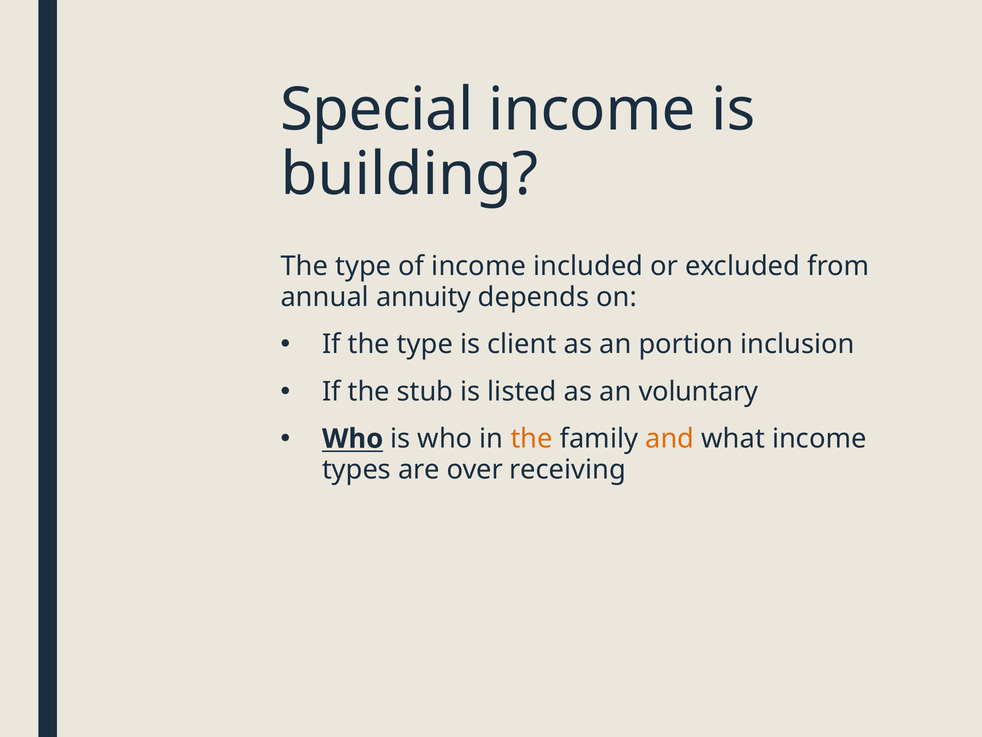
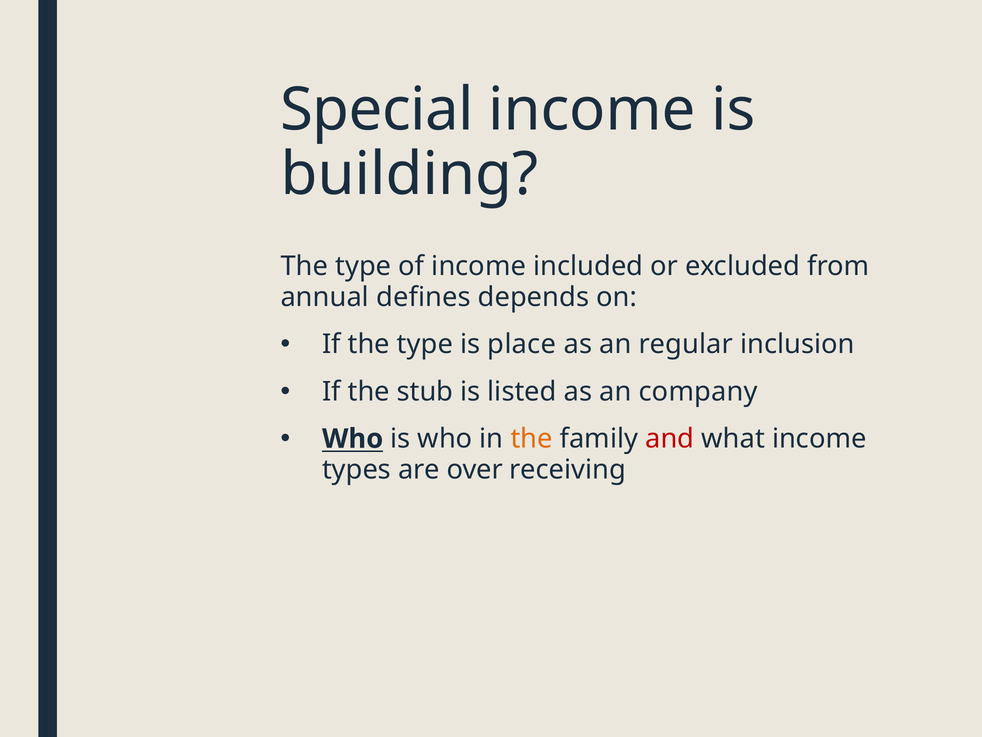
annuity: annuity -> defines (423, 297)
client: client -> place (522, 344)
portion: portion -> regular (686, 344)
voluntary: voluntary -> company (698, 391)
and colour: orange -> red (670, 438)
